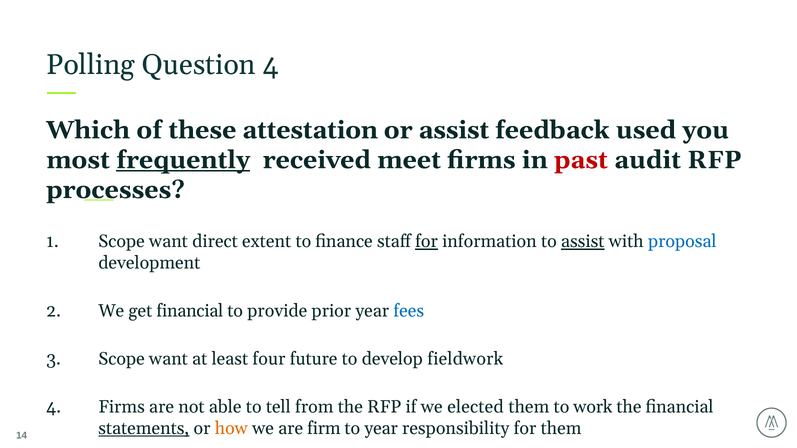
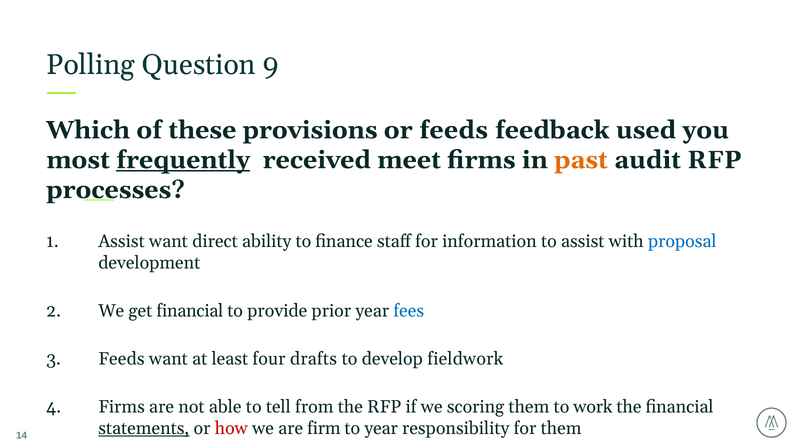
Question 4: 4 -> 9 (271, 65)
attestation: attestation -> provisions (310, 130)
or assist: assist -> feeds (454, 130)
past colour: red -> orange (581, 160)
Scope: Scope -> Assist (122, 242)
extent: extent -> ability (267, 242)
for underline: present -> none (426, 242)
assist underline: present -> none (583, 242)
3 Scope: Scope -> Feeds (121, 359)
future: future -> drafts (313, 359)
elected: elected -> scoring (476, 407)
how colour: orange -> red (231, 429)
